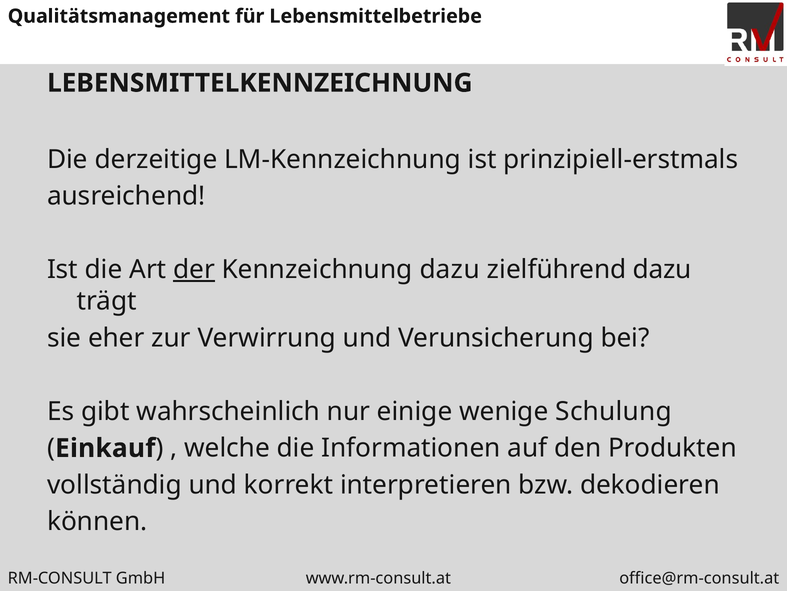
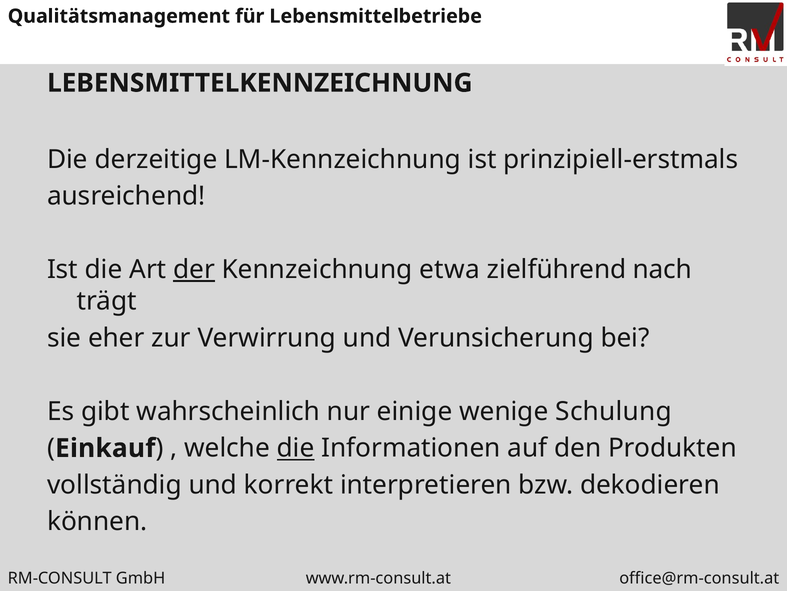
Kennzeichnung dazu: dazu -> etwa (450, 269)
zielführend dazu: dazu -> nach (662, 269)
die underline: none -> present (296, 448)
